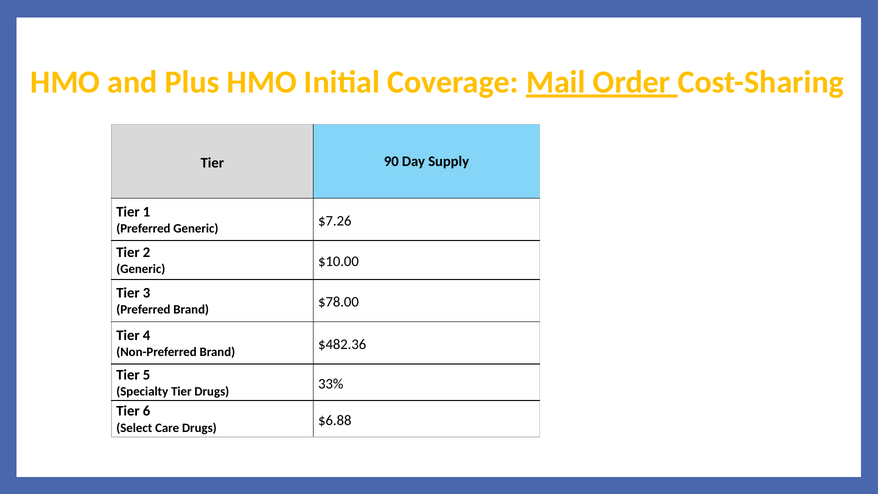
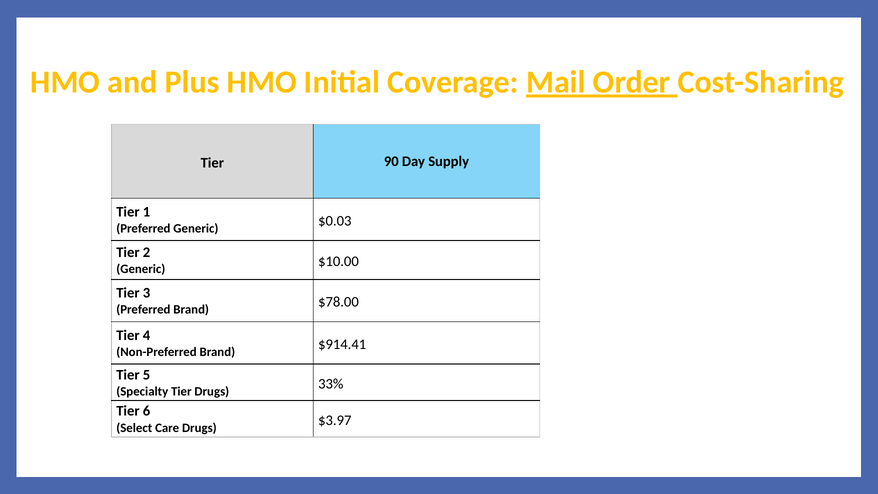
$7.26: $7.26 -> $0.03 (335, 221)
$482.36: $482.36 -> $914.41 (342, 344)
$6.88: $6.88 -> $3.97 (335, 420)
